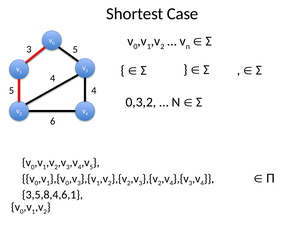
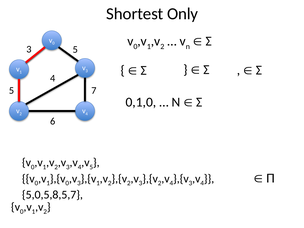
Case: Case -> Only (183, 14)
4: 4 -> 7 (94, 91)
0,3,2: 0,3,2 -> 0,1,0 (141, 102)
3,5,8,4,6,1: 3,5,8,4,6,1 -> 5,0,5,8,5,7 (52, 195)
